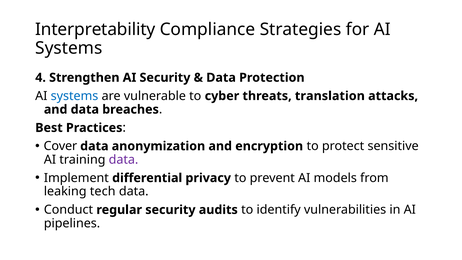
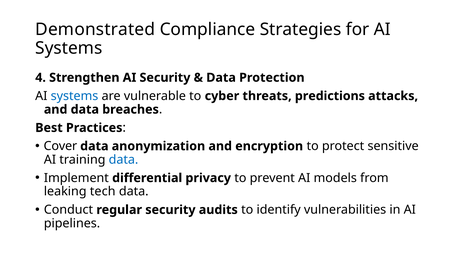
Interpretability: Interpretability -> Demonstrated (95, 29)
translation: translation -> predictions (330, 96)
data colour: purple -> blue (124, 160)
